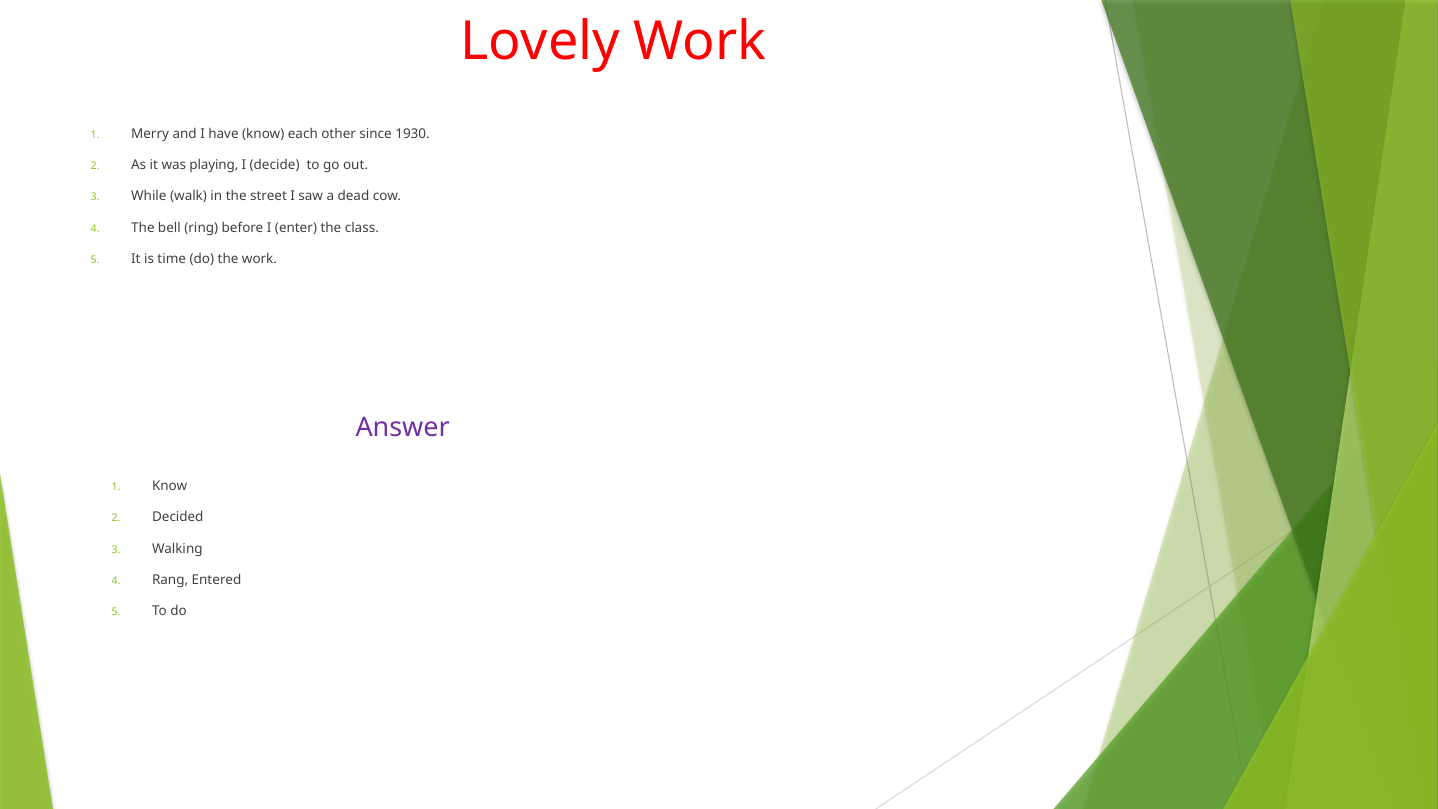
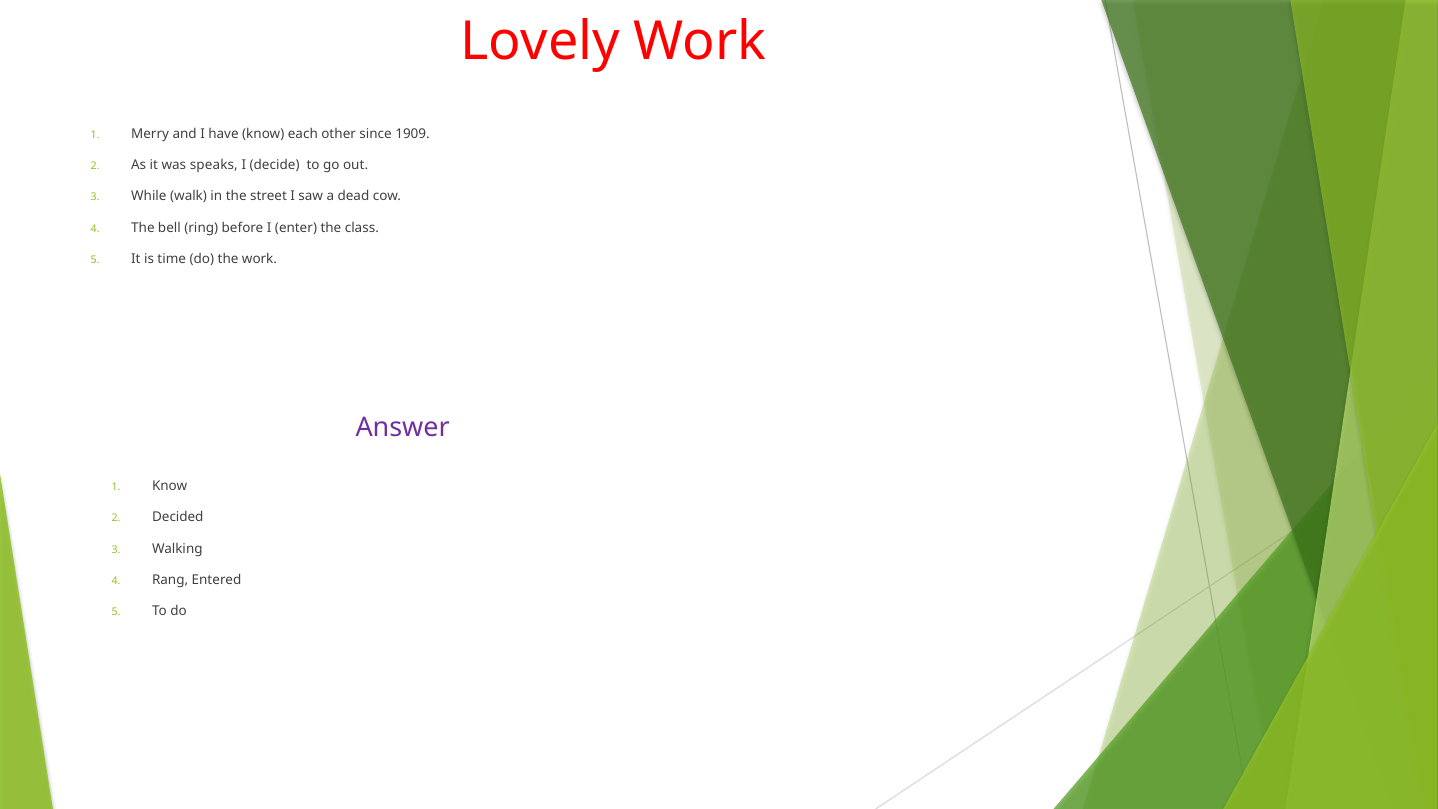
1930: 1930 -> 1909 (413, 134)
playing: playing -> speaks (214, 165)
